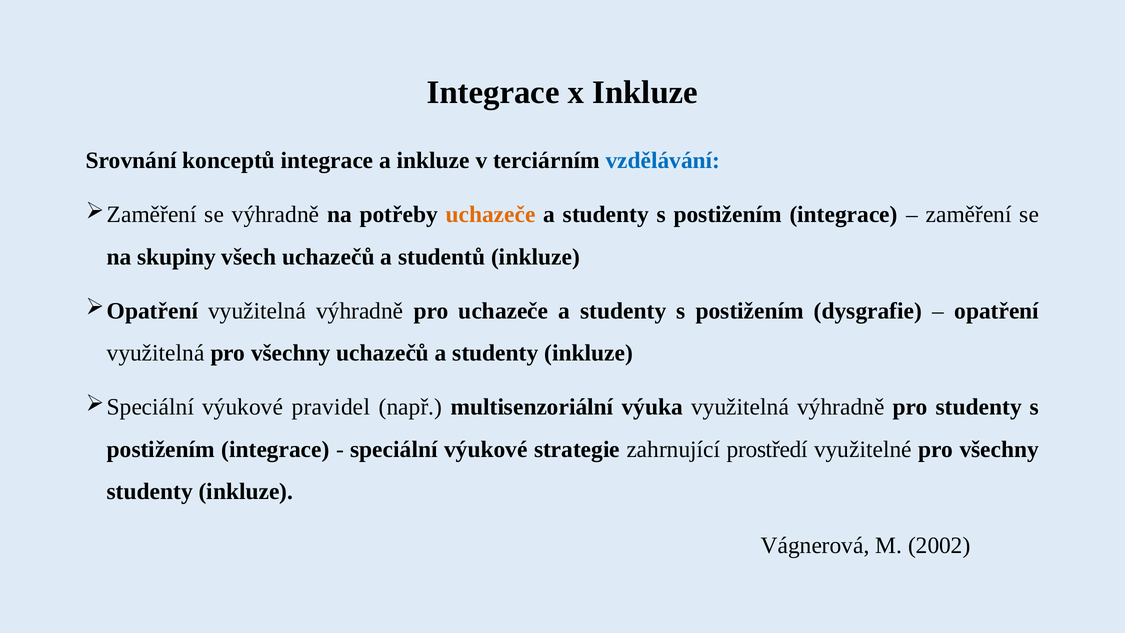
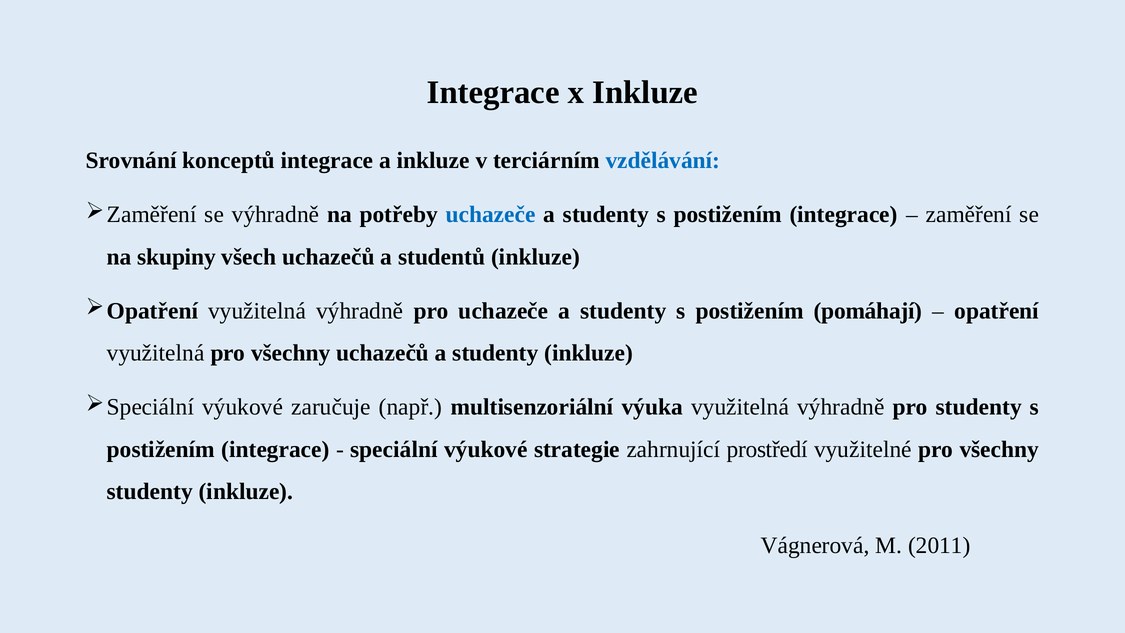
uchazeče colour: orange -> blue (491, 215)
dysgrafie: dysgrafie -> pomáhají (868, 311)
pravidel: pravidel -> zaručuje (331, 407)
2002: 2002 -> 2011 (939, 546)
